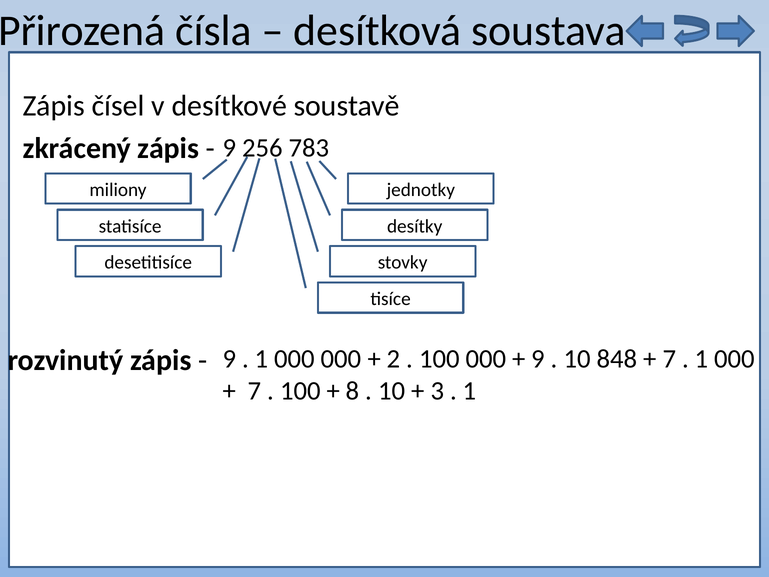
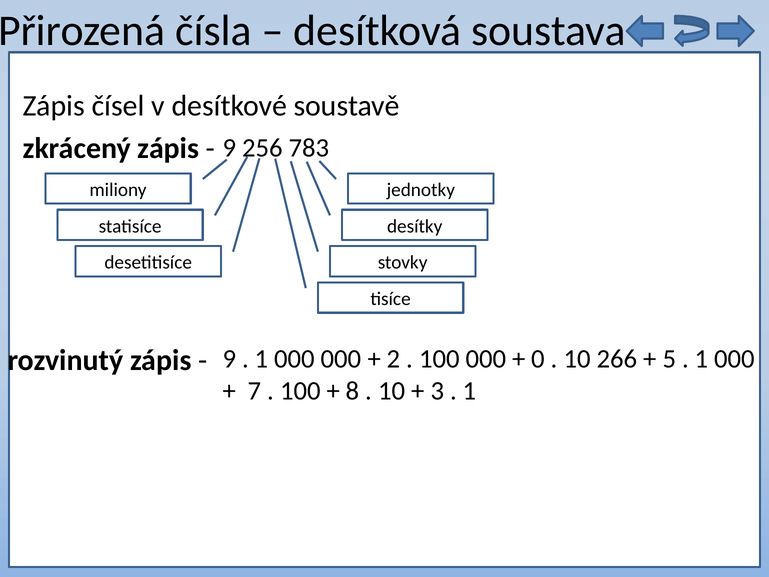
9: 9 -> 0 (538, 359)
848: 848 -> 266 (617, 359)
7: 7 -> 5 (669, 359)
